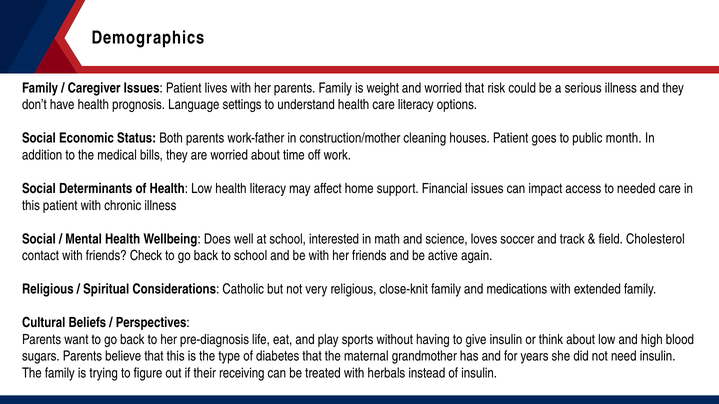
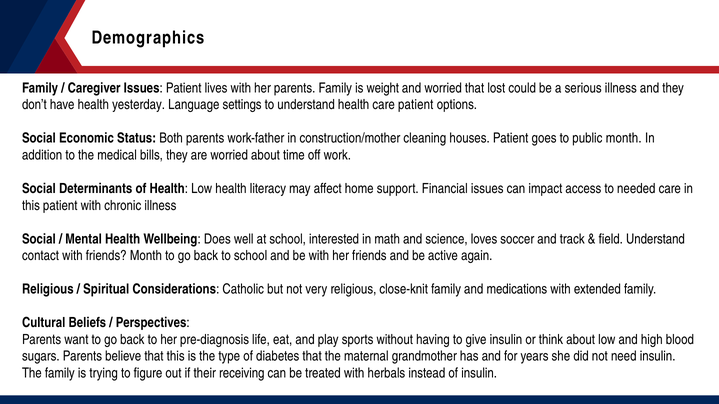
risk: risk -> lost (496, 88)
prognosis: prognosis -> yesterday (139, 105)
care literacy: literacy -> patient (416, 105)
field Cholesterol: Cholesterol -> Understand (655, 239)
friends Check: Check -> Month (146, 256)
